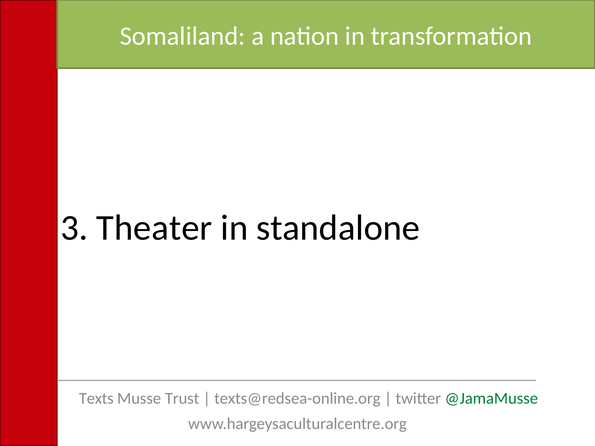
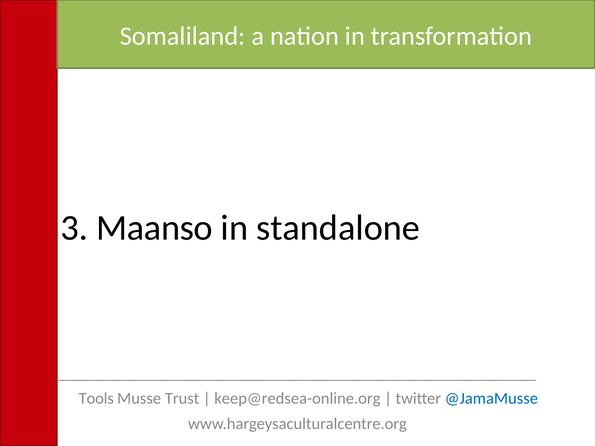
Theater: Theater -> Maanso (154, 228)
Texts: Texts -> Tools (96, 399)
texts@redsea-online.org: texts@redsea-online.org -> keep@redsea-online.org (297, 399)
@JamaMusse colour: green -> blue (491, 399)
